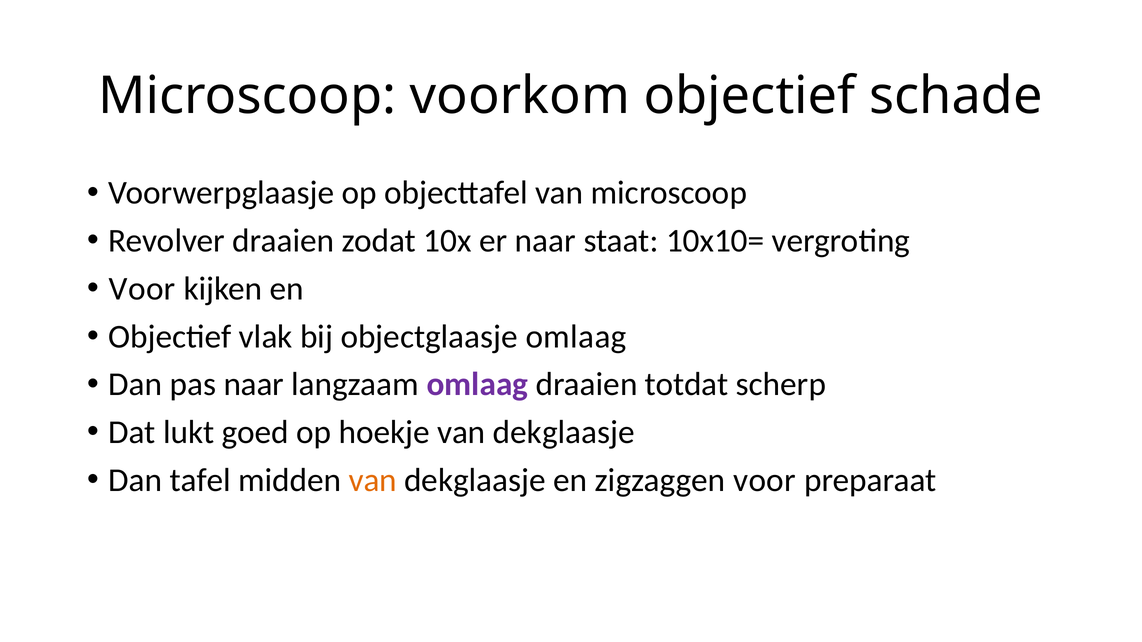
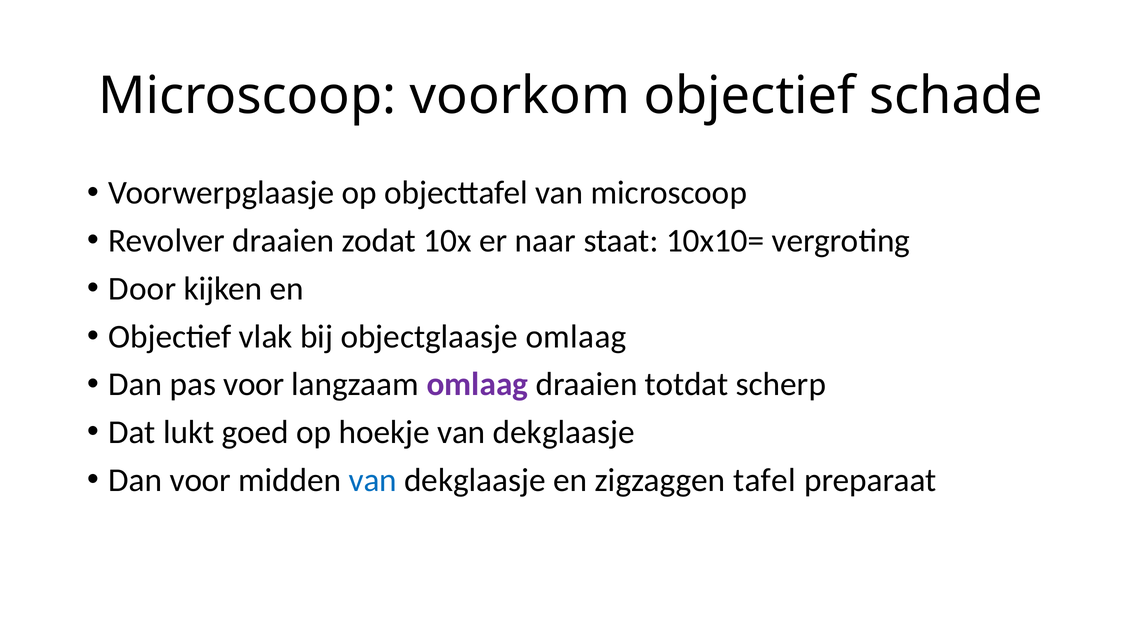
Voor: Voor -> Door (142, 289)
pas naar: naar -> voor (254, 385)
Dan tafel: tafel -> voor (200, 480)
van colour: orange -> blue (373, 480)
zigzaggen voor: voor -> tafel (765, 480)
